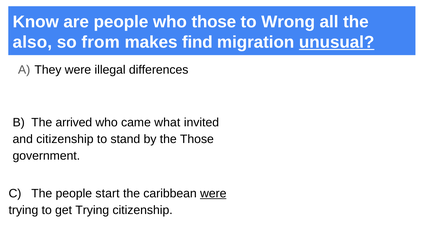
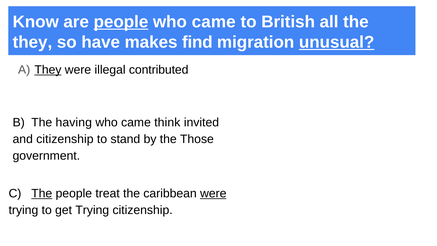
people underline: none -> present (121, 22)
those: those -> came (214, 22)
Wrong: Wrong -> British (288, 22)
also: also -> they (32, 42)
from: from -> have (101, 42)
They underline: none -> present (48, 70)
differences: differences -> contributed (159, 70)
arrived: arrived -> having (74, 122)
what: what -> think (167, 122)
The underline: none -> present (42, 193)
start: start -> treat (108, 193)
